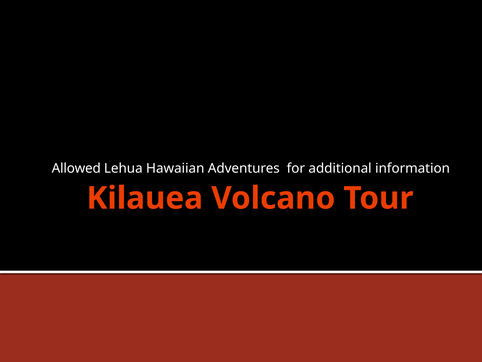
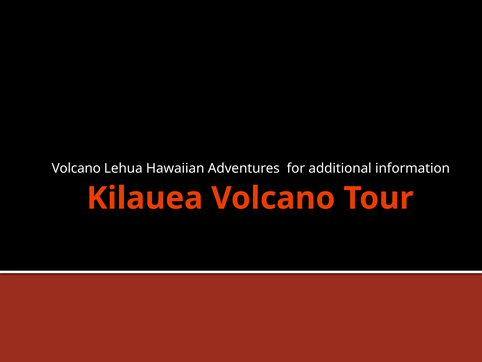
Allowed: Allowed -> Volcano (76, 168)
